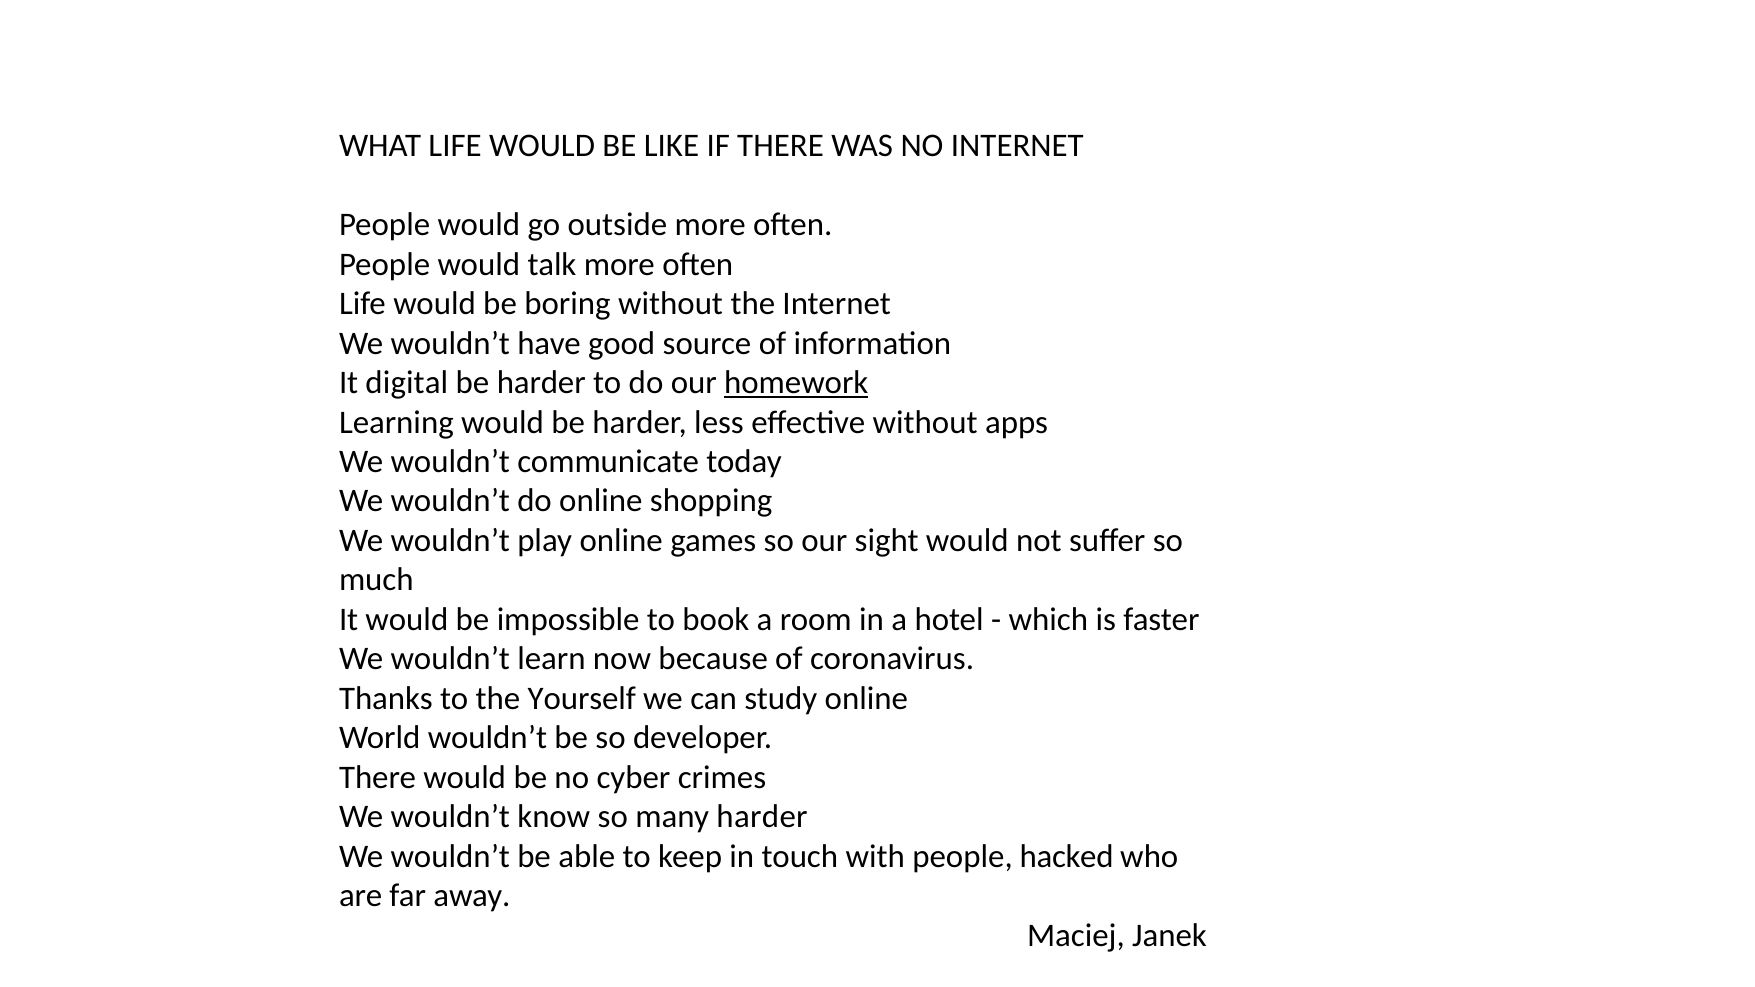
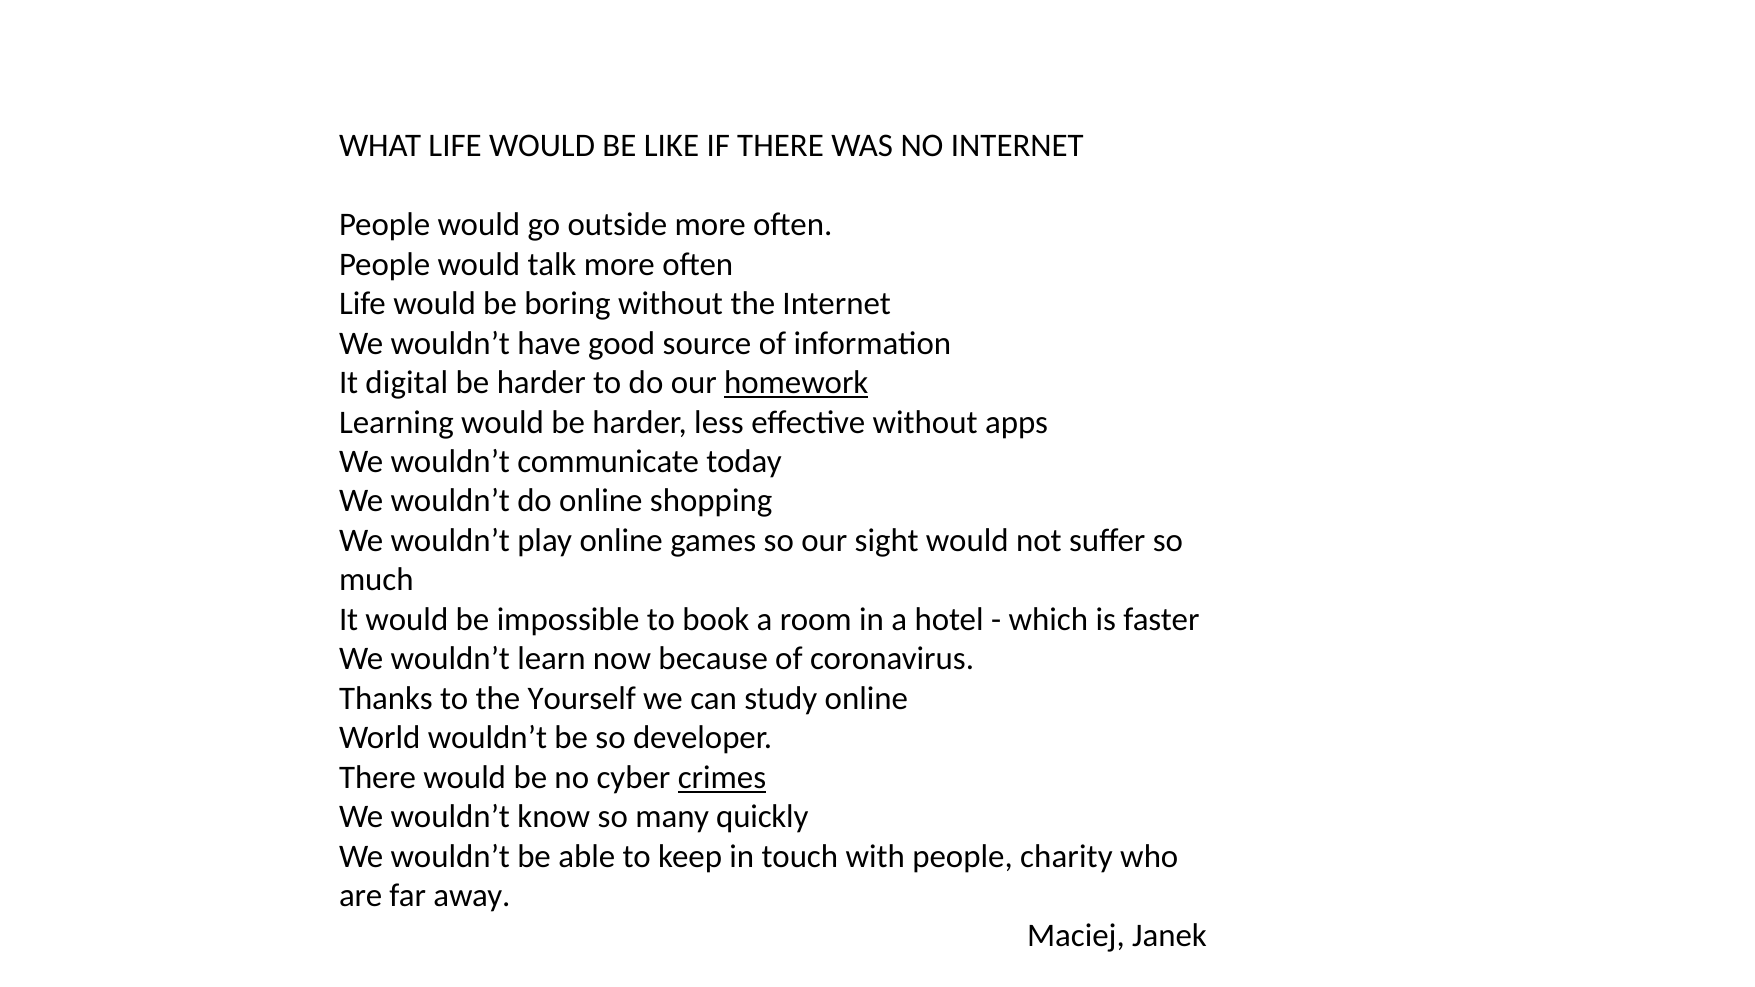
crimes underline: none -> present (722, 778)
many harder: harder -> quickly (762, 817)
hacked: hacked -> charity (1066, 857)
